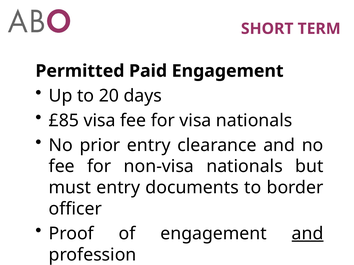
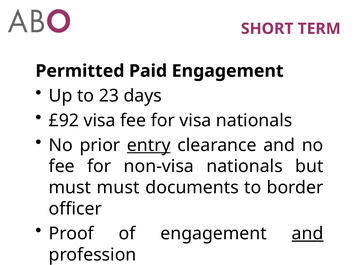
20: 20 -> 23 (109, 96)
£85: £85 -> £92 (64, 121)
entry underline: none -> present (149, 145)
must entry: entry -> must (118, 188)
